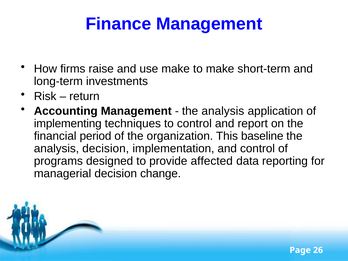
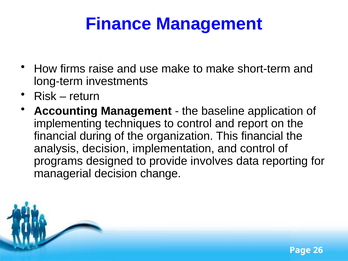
analysis: analysis -> baseline (223, 111)
period: period -> during (95, 136)
This baseline: baseline -> financial (262, 136)
affected: affected -> involves (212, 161)
